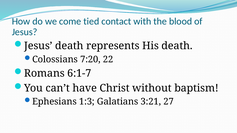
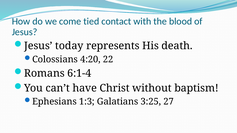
Jesus death: death -> today (69, 46)
7:20: 7:20 -> 4:20 (90, 59)
6:1-7: 6:1-7 -> 6:1-4 (79, 74)
3:21: 3:21 -> 3:25 (151, 102)
